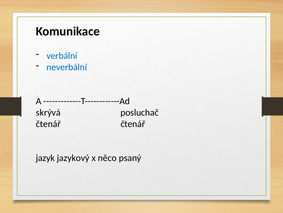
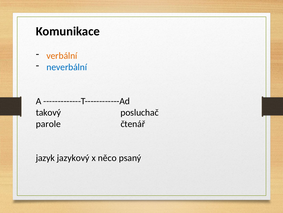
verbální colour: blue -> orange (62, 56)
skrývá: skrývá -> takový (48, 112)
čtenář: čtenář -> parole (48, 123)
